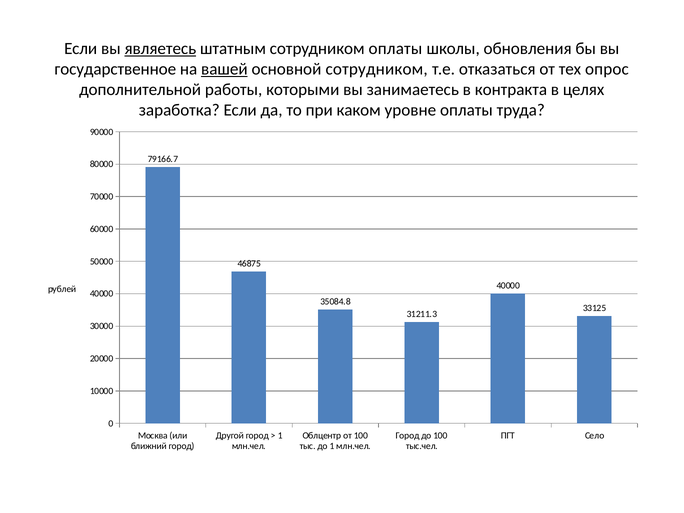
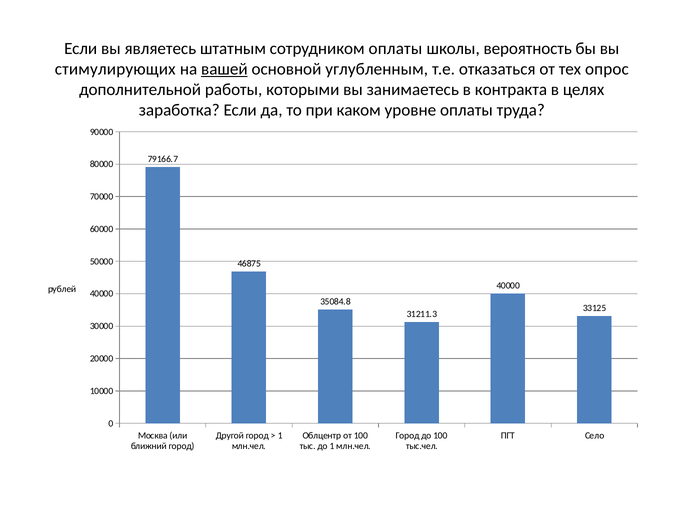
являетесь underline: present -> none (160, 49)
обновления: обновления -> вероятность (528, 49)
государственное: государственное -> стимулирующих (115, 69)
основной сотрудником: сотрудником -> углубленным (377, 69)
